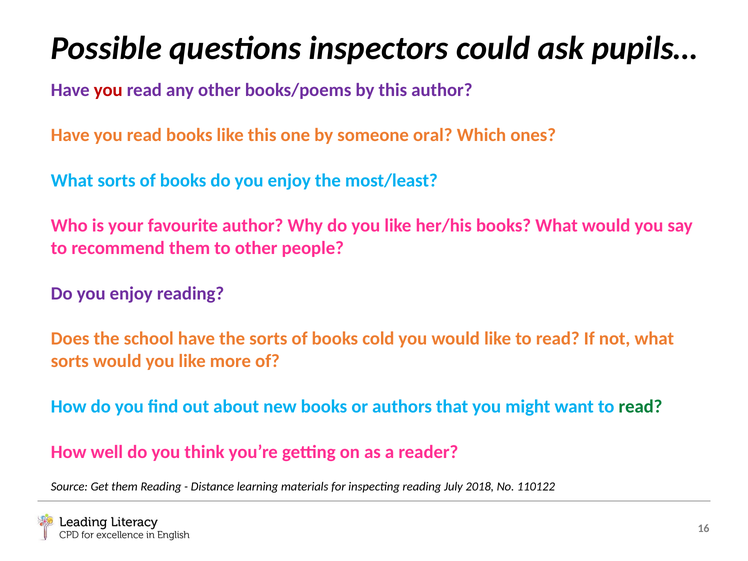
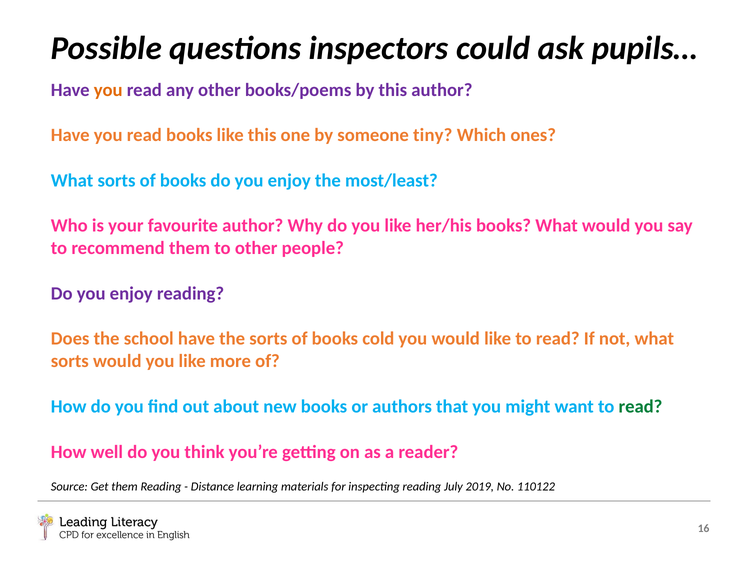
you colour: red -> orange (108, 90)
oral: oral -> tiny (433, 135)
2018: 2018 -> 2019 (480, 487)
